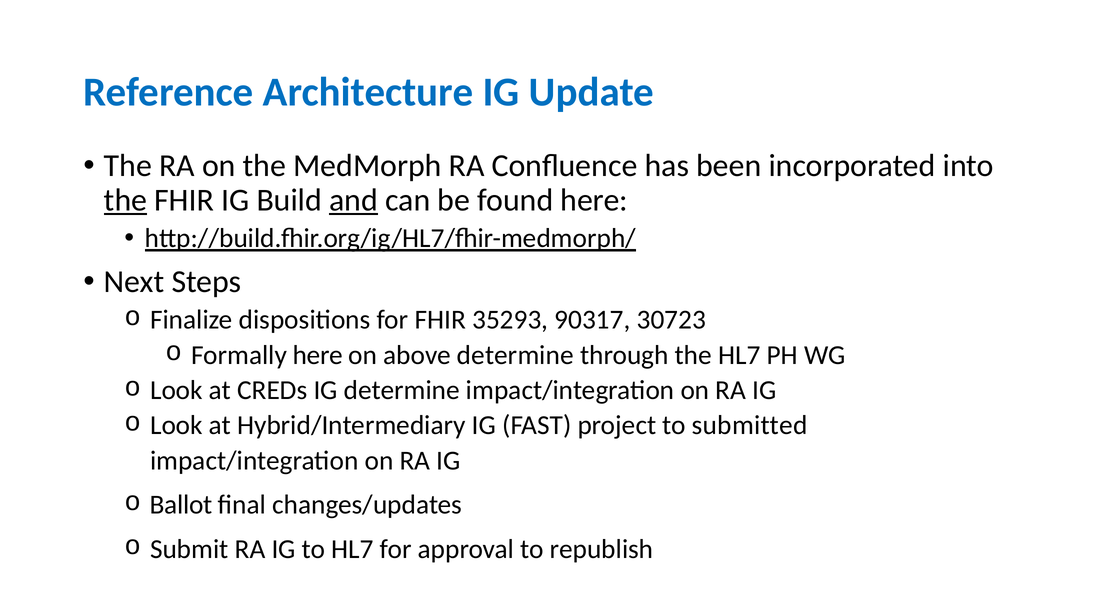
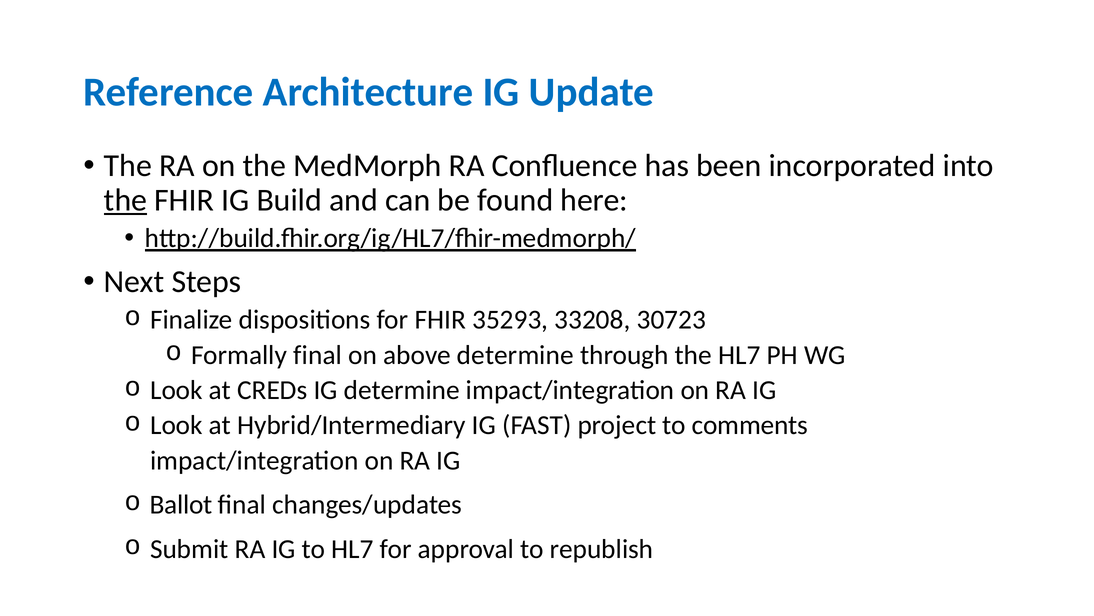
and underline: present -> none (354, 200)
90317: 90317 -> 33208 (592, 320)
Formally here: here -> final (318, 355)
submitted: submitted -> comments (750, 425)
